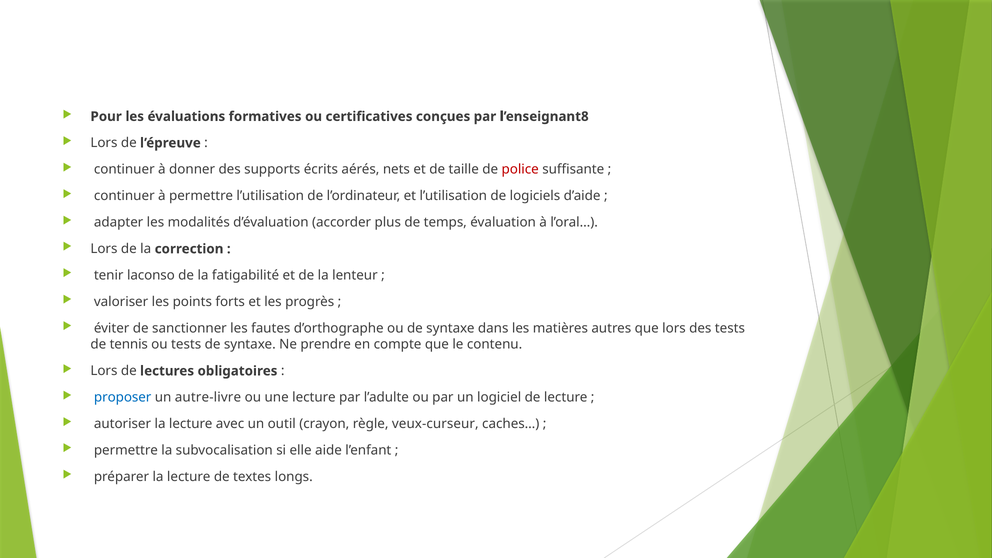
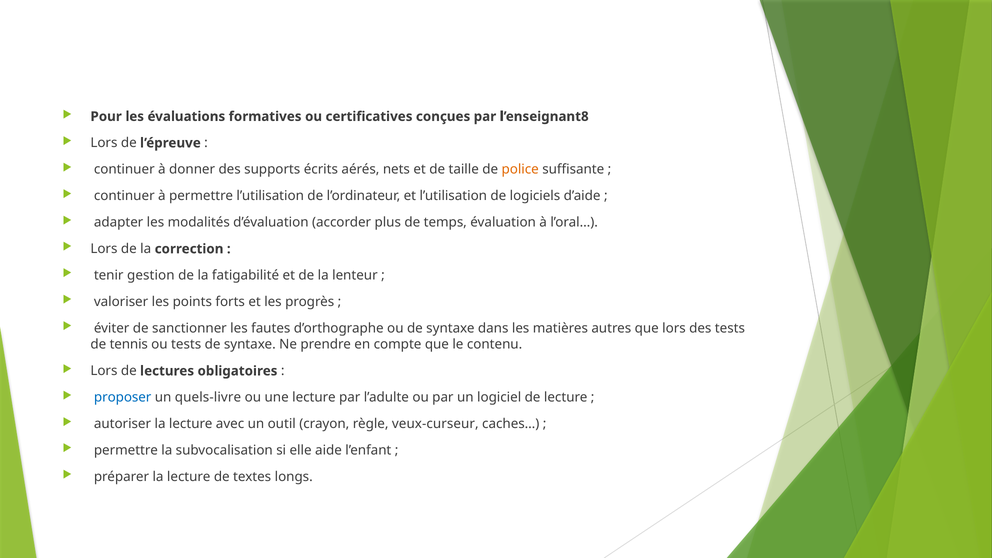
police colour: red -> orange (520, 169)
laconso: laconso -> gestion (151, 275)
autre-livre: autre-livre -> quels-livre (208, 397)
